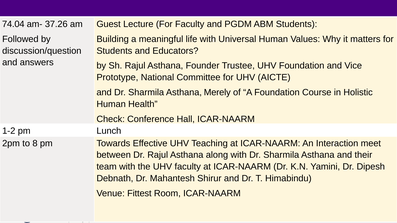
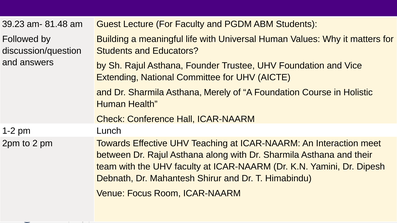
74.04: 74.04 -> 39.23 (13, 24)
37.26: 37.26 -> 81.48 (56, 24)
Prototype: Prototype -> Extending (117, 78)
to 8: 8 -> 2 (35, 143)
Fittest: Fittest -> Focus (139, 194)
